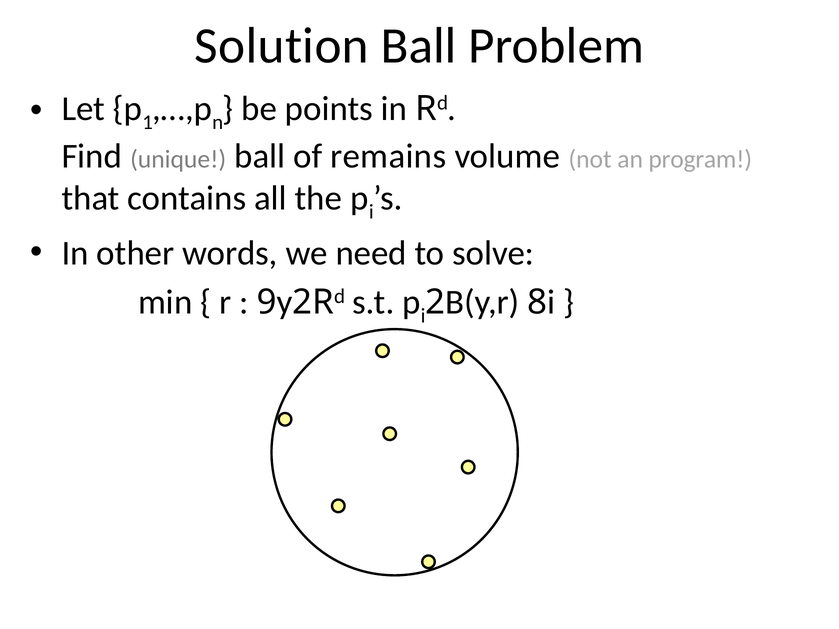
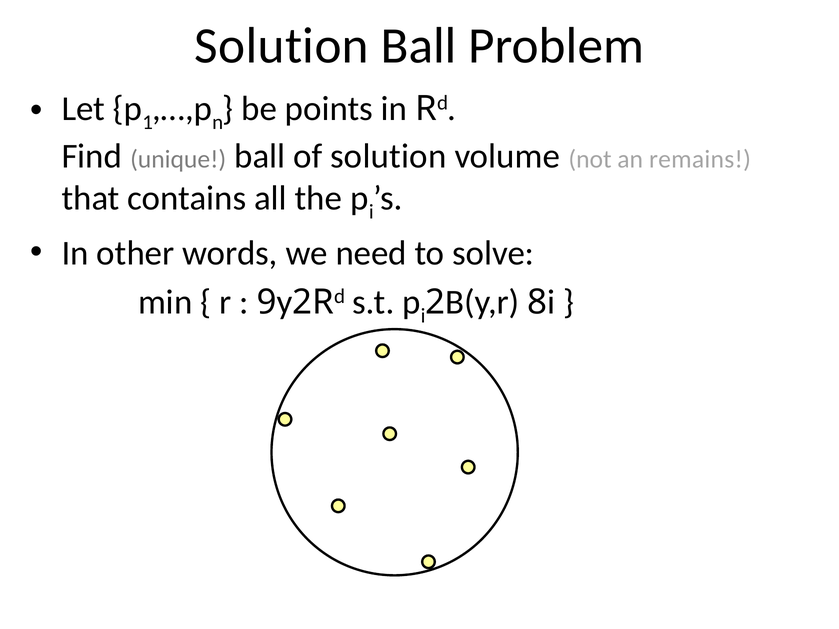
of remains: remains -> solution (388, 156)
program: program -> remains (700, 159)
